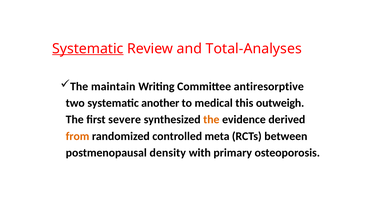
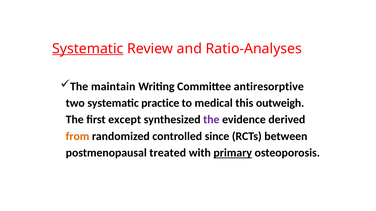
Total-Analyses: Total-Analyses -> Ratio-Analyses (254, 49)
another: another -> practice (160, 103)
severe: severe -> except (125, 120)
the colour: orange -> purple (211, 120)
meta: meta -> since (217, 137)
density: density -> treated (168, 153)
primary underline: none -> present (233, 153)
